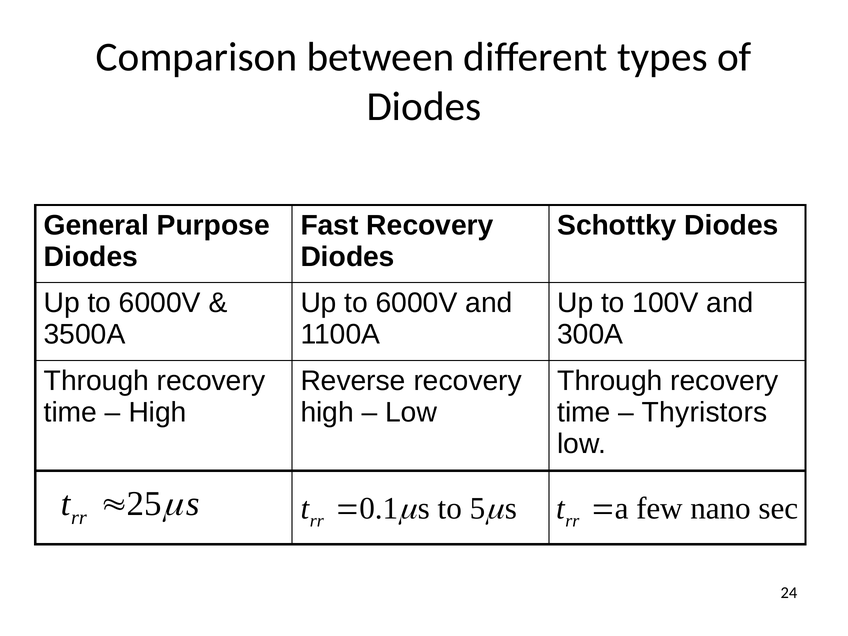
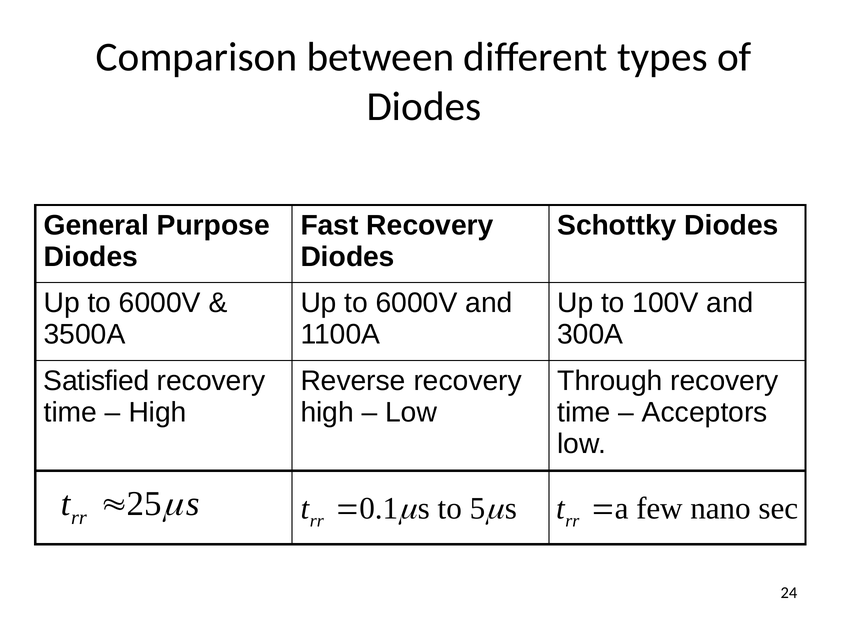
Through: Through -> Satisfied (97, 381)
Thyristors: Thyristors -> Acceptors (705, 412)
